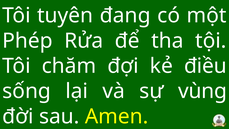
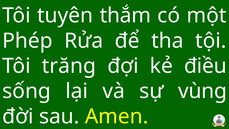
đang: đang -> thắm (125, 15)
chăm: chăm -> trăng (69, 66)
